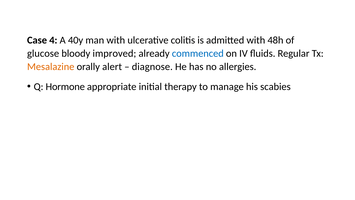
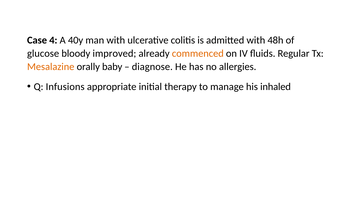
commenced colour: blue -> orange (198, 53)
alert: alert -> baby (112, 67)
Hormone: Hormone -> Infusions (65, 87)
scabies: scabies -> inhaled (276, 87)
